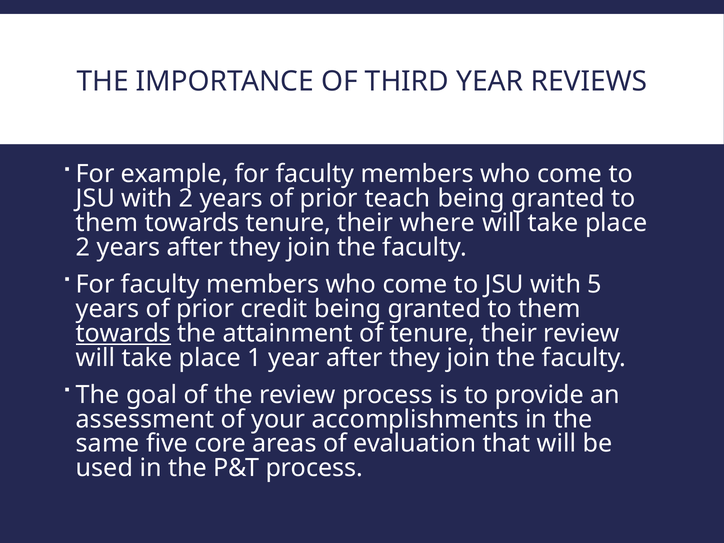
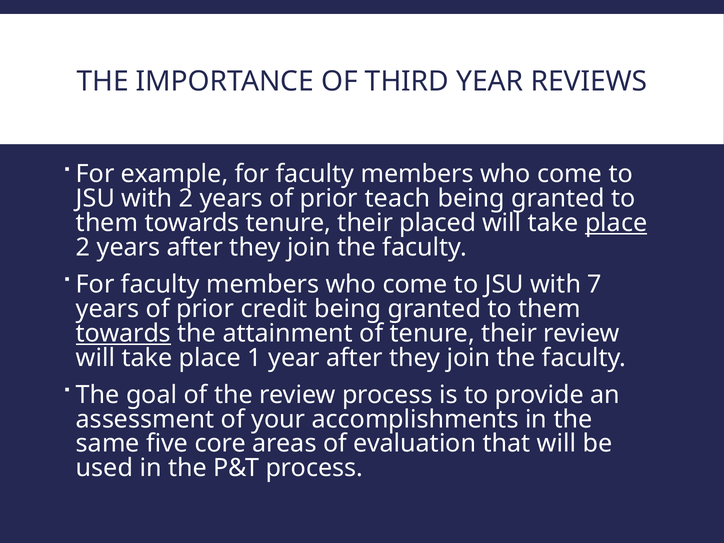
where: where -> placed (438, 223)
place underline: none -> present (616, 223)
5: 5 -> 7 (595, 284)
